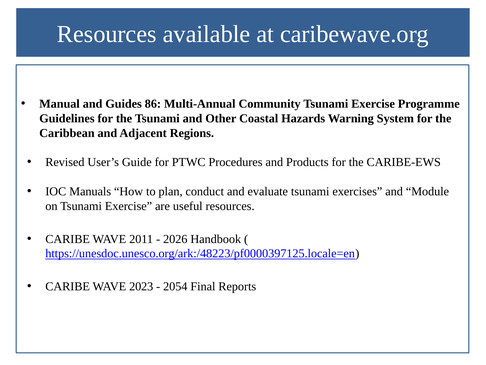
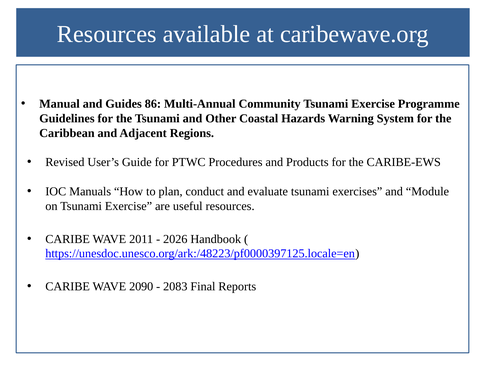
2023: 2023 -> 2090 (141, 286)
2054: 2054 -> 2083 (175, 286)
